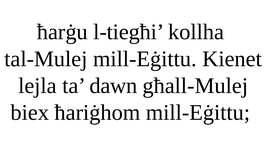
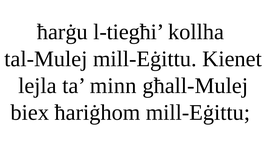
dawn: dawn -> minn (113, 86)
